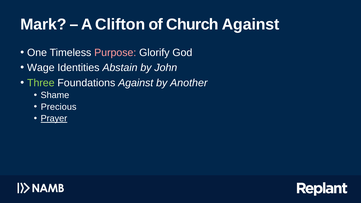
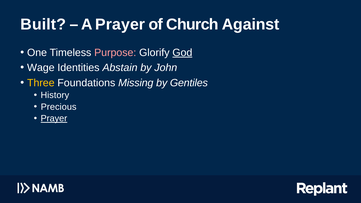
Mark: Mark -> Built (43, 24)
A Clifton: Clifton -> Prayer (120, 24)
God underline: none -> present (182, 53)
Three colour: light green -> yellow (41, 83)
Foundations Against: Against -> Missing (136, 83)
Another: Another -> Gentiles (189, 83)
Shame: Shame -> History (55, 95)
